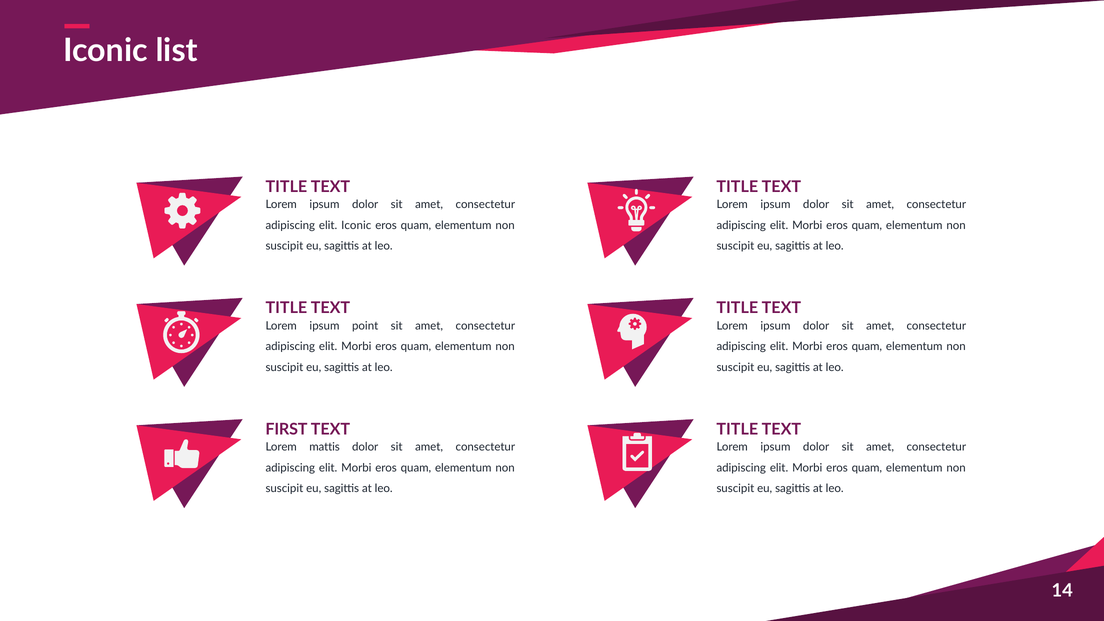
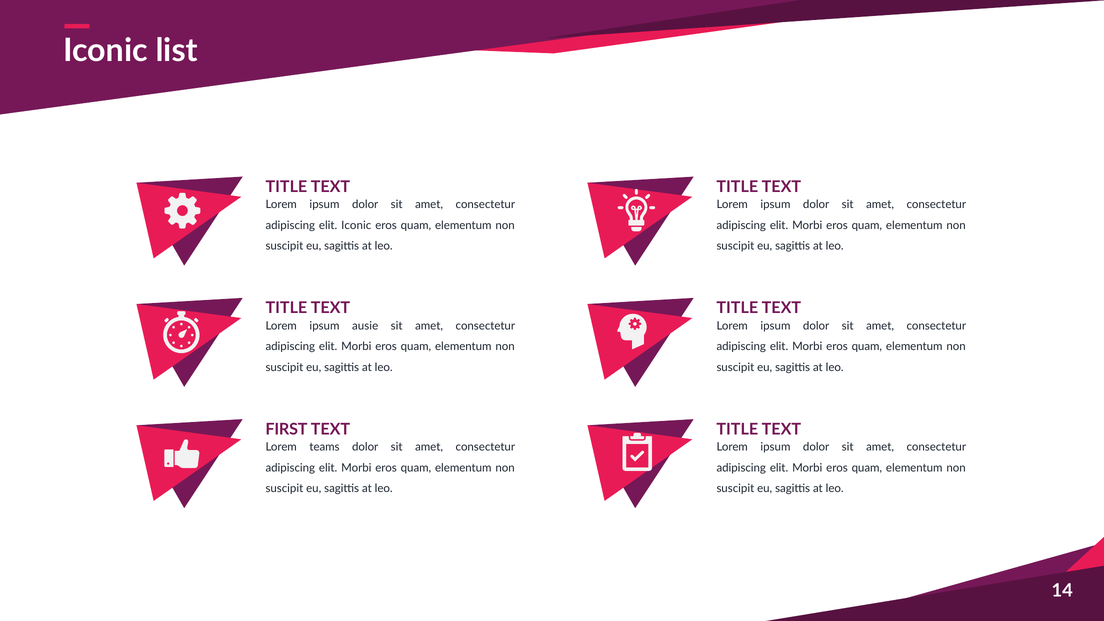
point: point -> ausie (365, 326)
mattis: mattis -> teams (325, 447)
